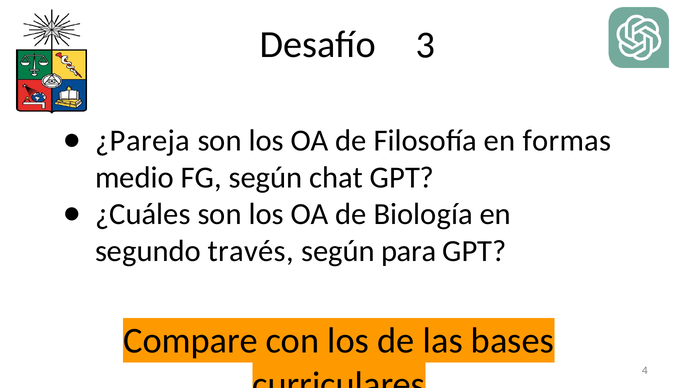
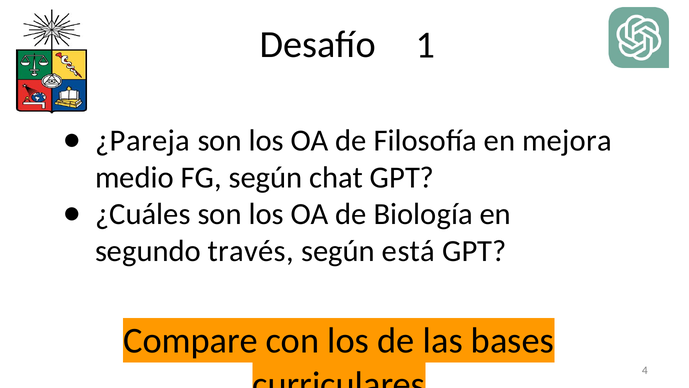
3: 3 -> 1 (425, 45)
formas: formas -> mejora (567, 141)
para: para -> está (408, 251)
